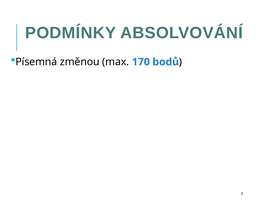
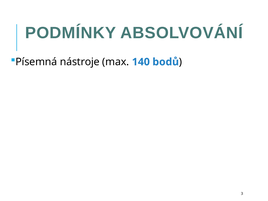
změnou: změnou -> nástroje (80, 62)
170: 170 -> 140 (141, 62)
